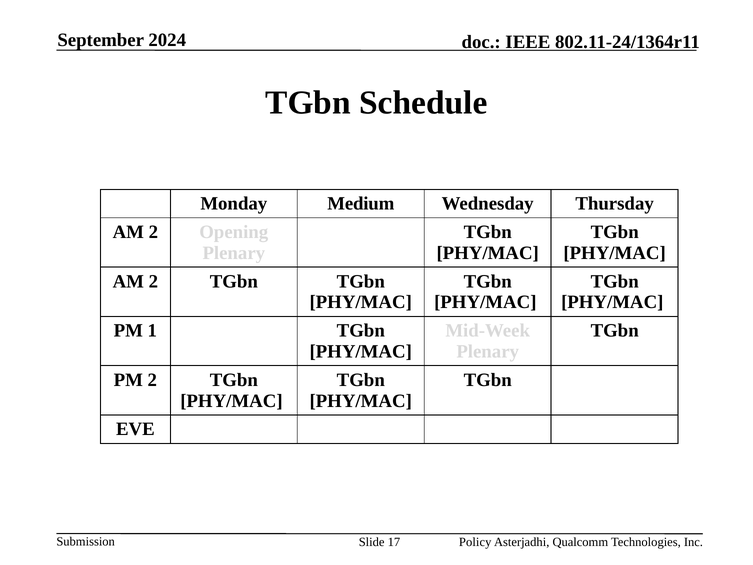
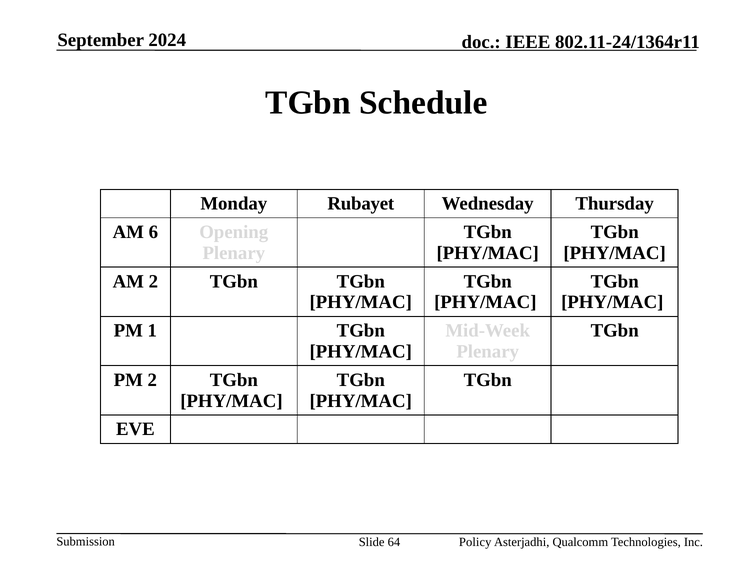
Medium: Medium -> Rubayet (361, 204)
2: 2 -> 6 (153, 232)
17: 17 -> 64 (394, 542)
